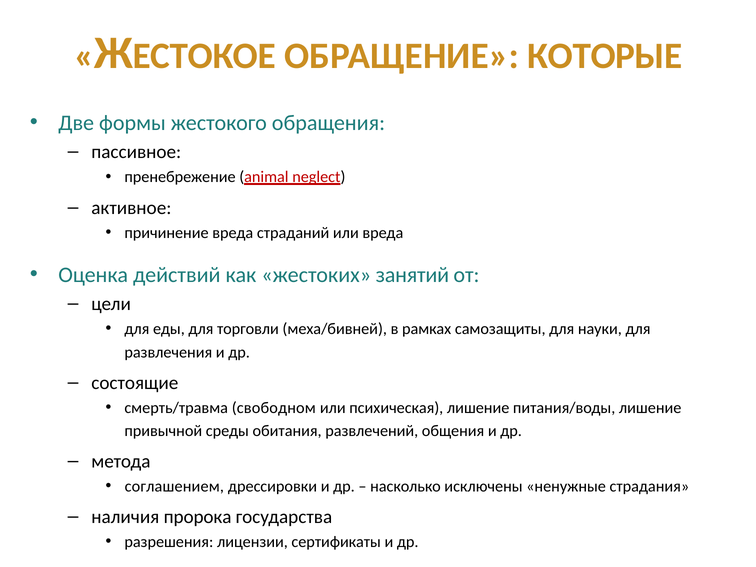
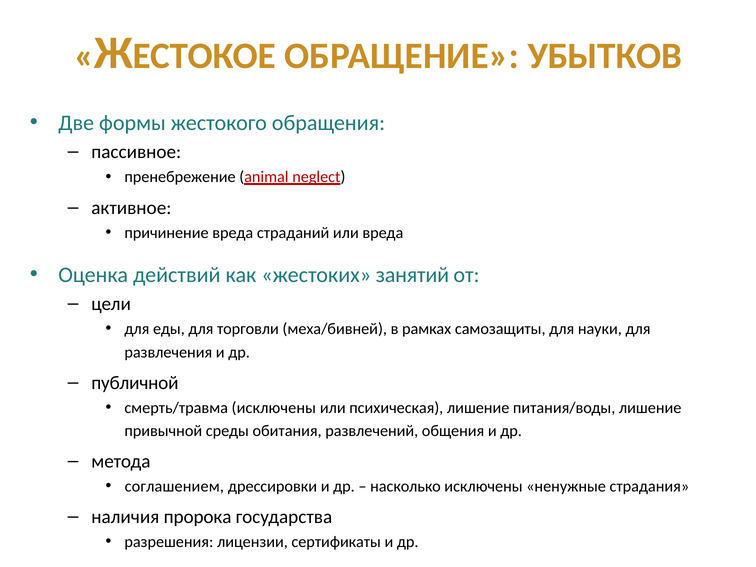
КОТОРЫЕ: КОТОРЫЕ -> УБЫТКОВ (605, 56)
состоящие: состоящие -> публичной (135, 383)
смерть/травма свободном: свободном -> исключены (274, 408)
